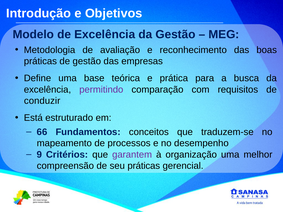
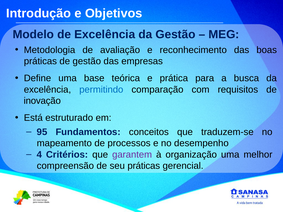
permitindo colour: purple -> blue (101, 90)
conduzir: conduzir -> inovação (42, 101)
66: 66 -> 95 (42, 132)
9: 9 -> 4 (39, 155)
